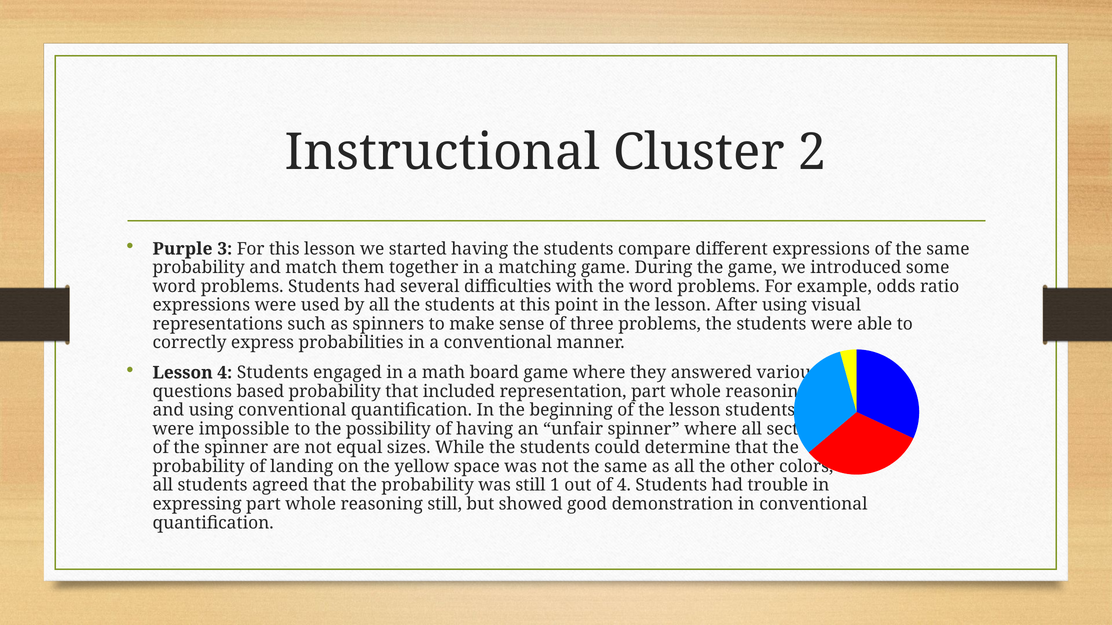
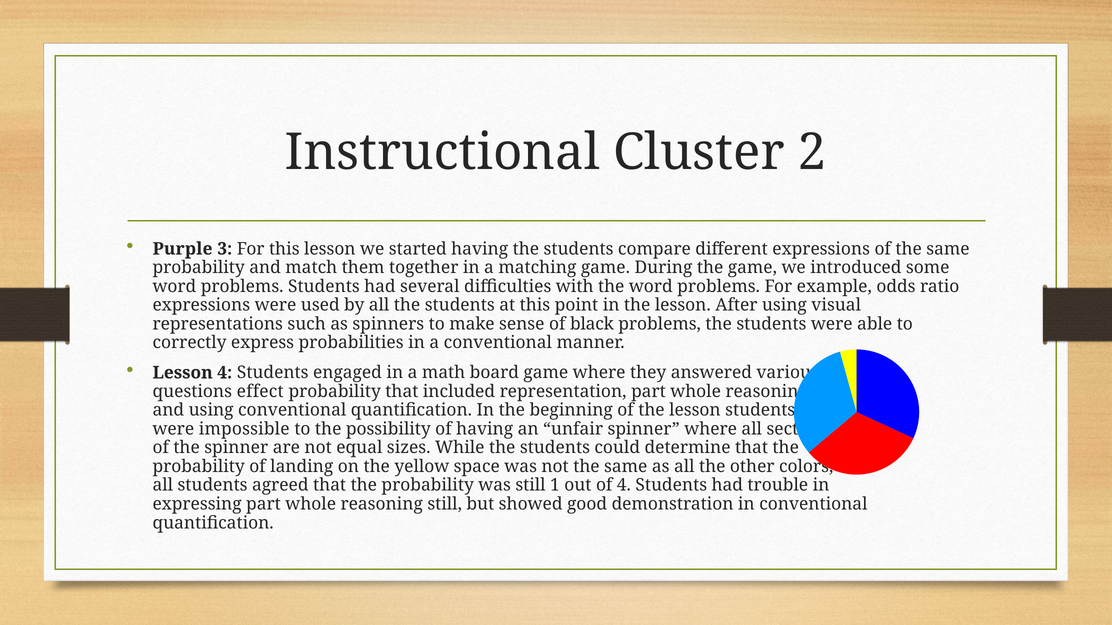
three: three -> black (592, 324)
based: based -> effect (260, 392)
